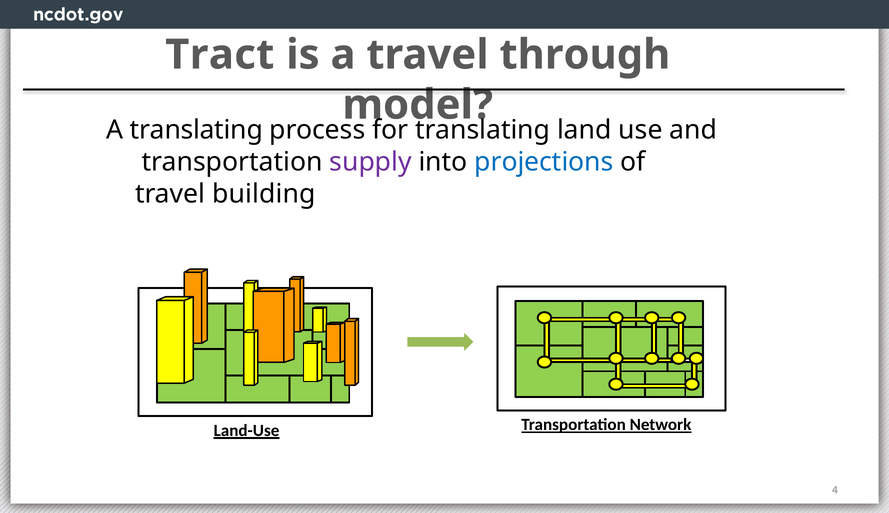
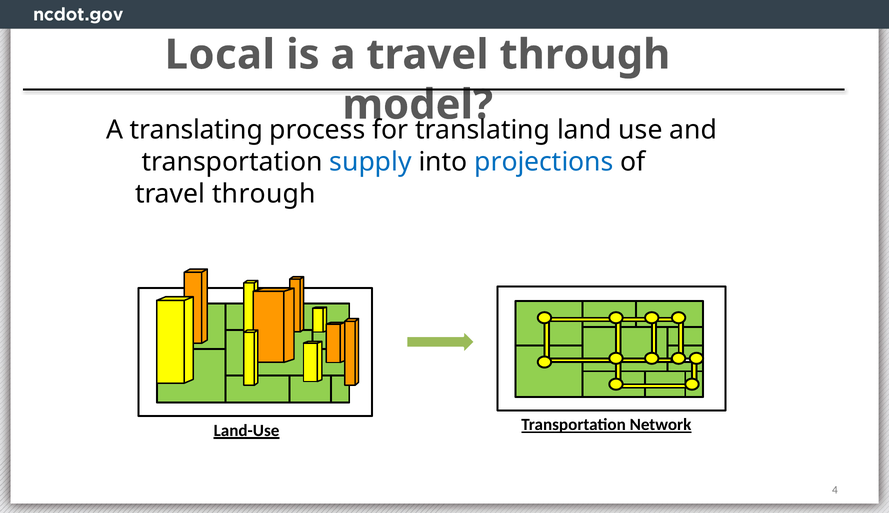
Tract: Tract -> Local (220, 55)
supply colour: purple -> blue (371, 162)
building: building -> through (264, 194)
